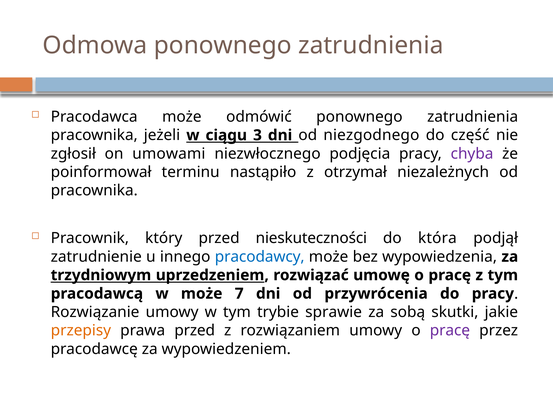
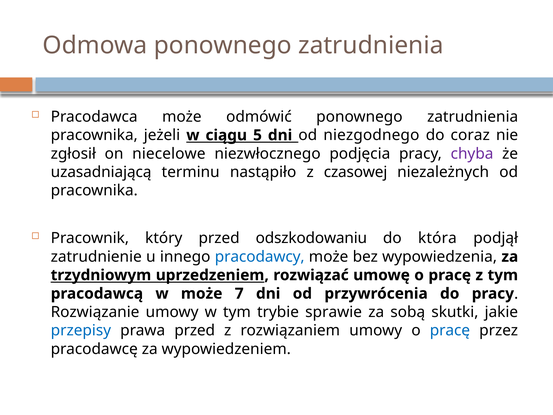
3: 3 -> 5 (257, 135)
część: część -> coraz (470, 135)
umowami: umowami -> niecelowe (169, 154)
poinformował: poinformował -> uzasadniającą (101, 172)
otrzymał: otrzymał -> czasowej (356, 172)
nieskuteczności: nieskuteczności -> odszkodowaniu (311, 238)
przepisy colour: orange -> blue (81, 330)
pracę colour: purple -> blue (450, 330)
